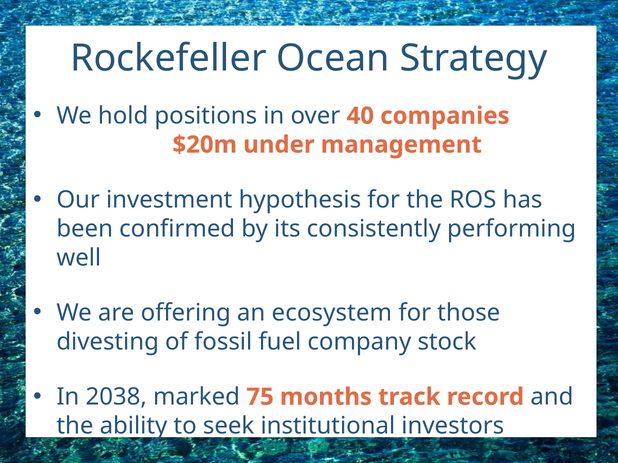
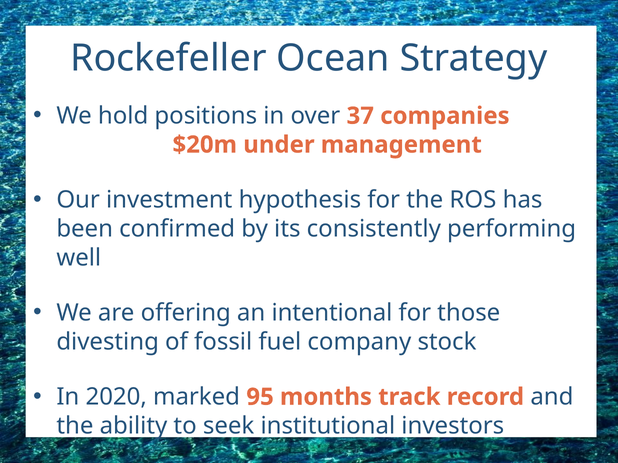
40: 40 -> 37 (360, 116)
ecosystem: ecosystem -> intentional (332, 313)
2038: 2038 -> 2020 (116, 397)
75: 75 -> 95 (260, 397)
